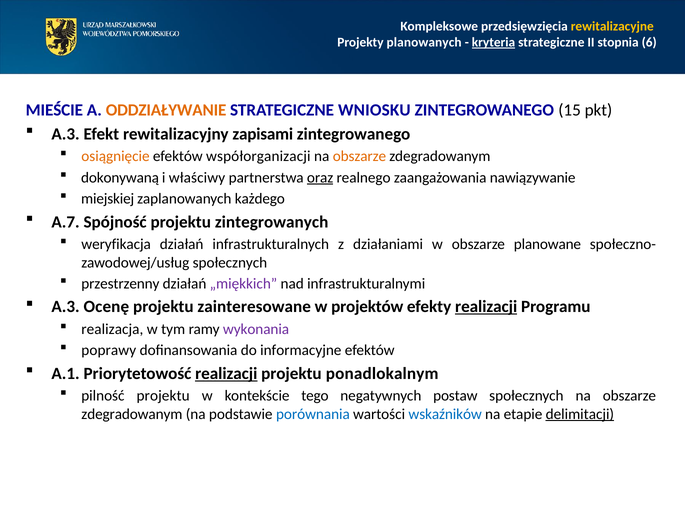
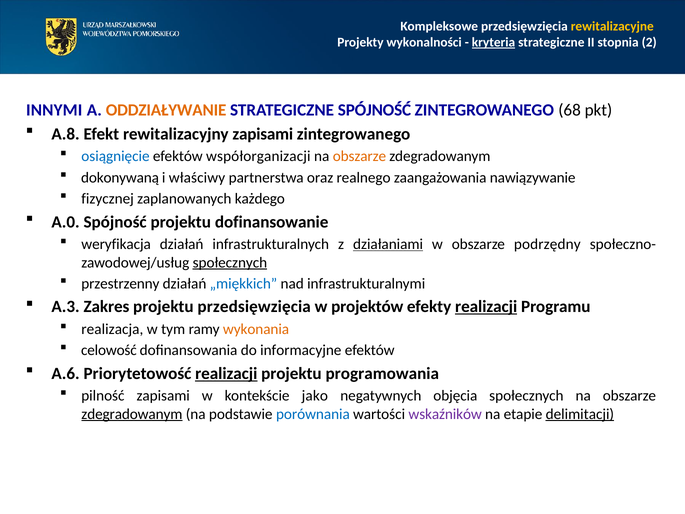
planowanych: planowanych -> wykonalności (424, 42)
6: 6 -> 2 (649, 42)
MIEŚCIE: MIEŚCIE -> INNYMI (54, 110)
STRATEGICZNE WNIOSKU: WNIOSKU -> SPÓJNOŚĆ (374, 110)
15: 15 -> 68 (570, 110)
A.3: A.3 -> A.8 (66, 134)
osiągnięcie colour: orange -> blue (115, 156)
oraz underline: present -> none (320, 178)
miejskiej: miejskiej -> fizycznej (108, 199)
A.7: A.7 -> A.0 (66, 222)
zintegrowanych: zintegrowanych -> dofinansowanie (272, 222)
działaniami underline: none -> present (388, 244)
planowane: planowane -> podrzędny (547, 244)
społecznych underline: none -> present (230, 262)
„miękkich colour: purple -> blue (243, 284)
Ocenę: Ocenę -> Zakres (106, 307)
projektu zainteresowane: zainteresowane -> przedsięwzięcia (254, 307)
wykonania colour: purple -> orange (256, 329)
poprawy: poprawy -> celowość (109, 350)
A.1: A.1 -> A.6 (66, 373)
ponadlokalnym: ponadlokalnym -> programowania (382, 373)
pilność projektu: projektu -> zapisami (163, 396)
tego: tego -> jako (315, 396)
postaw: postaw -> objęcia (455, 396)
zdegradowanym underline: none -> present (132, 414)
wskaźników colour: blue -> purple (445, 414)
